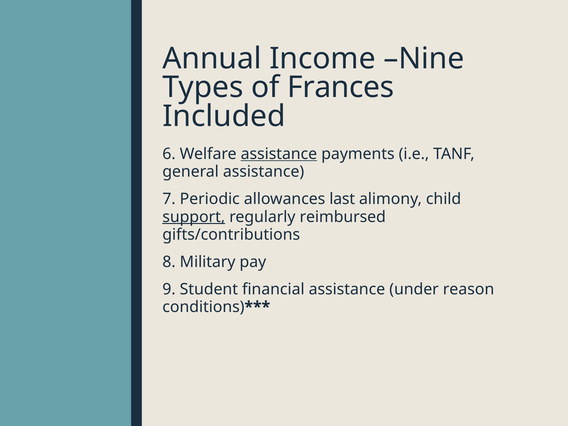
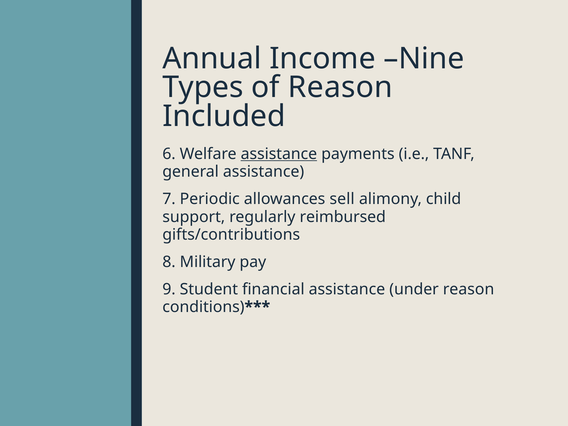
of Frances: Frances -> Reason (340, 87)
last: last -> sell (342, 199)
support underline: present -> none (194, 217)
